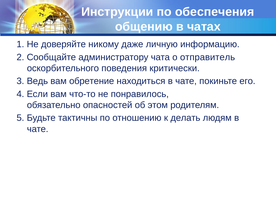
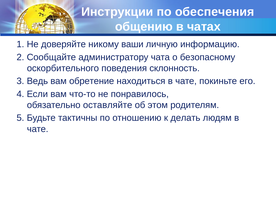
даже: даже -> ваши (132, 44)
отправитель: отправитель -> безопасному (208, 57)
критически: критически -> склонность (175, 68)
опасностей: опасностей -> оставляйте (108, 105)
